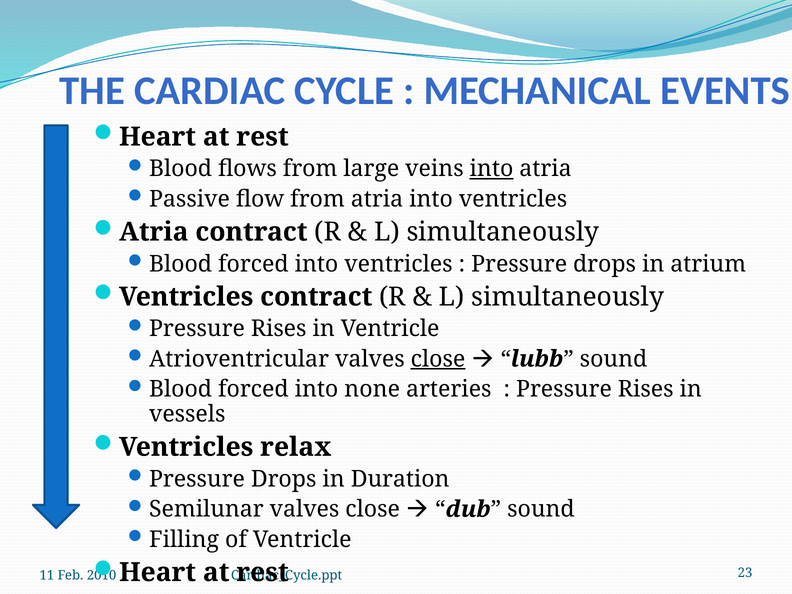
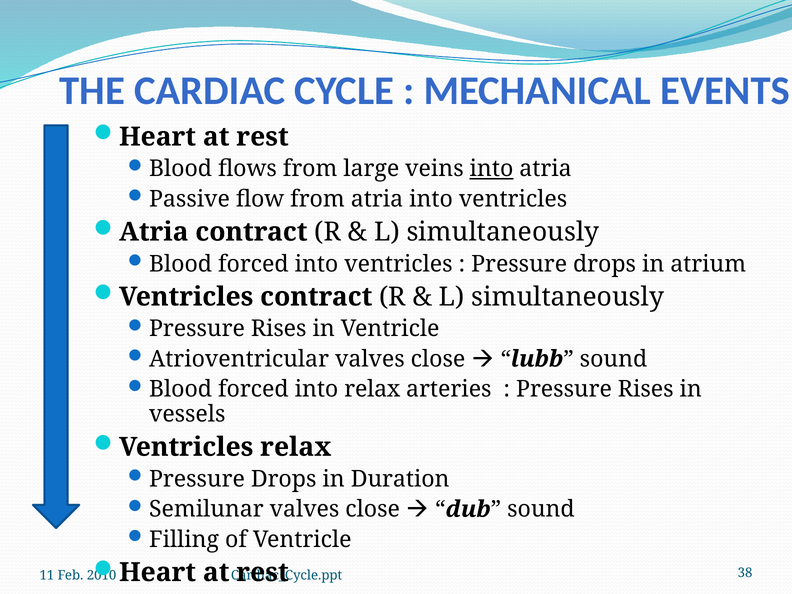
close underline: present -> none (438, 359)
into none: none -> relax (372, 389)
23: 23 -> 38 (745, 573)
